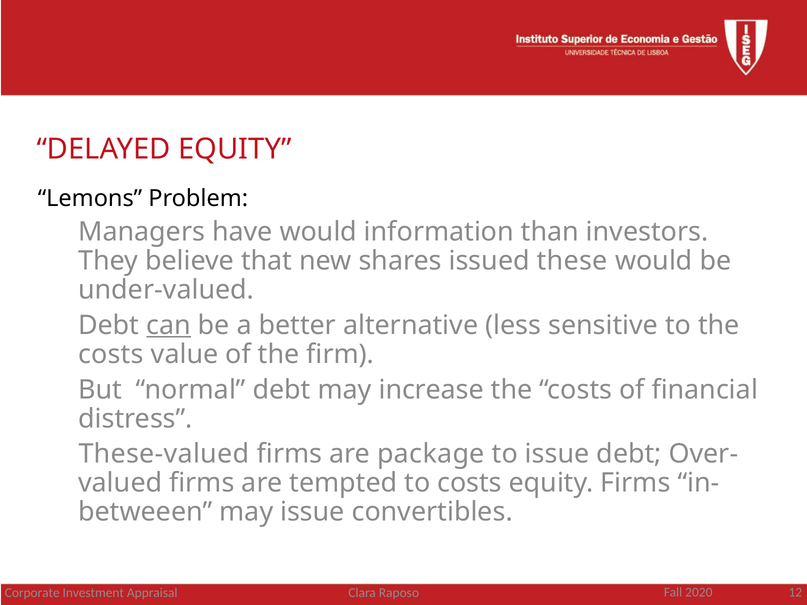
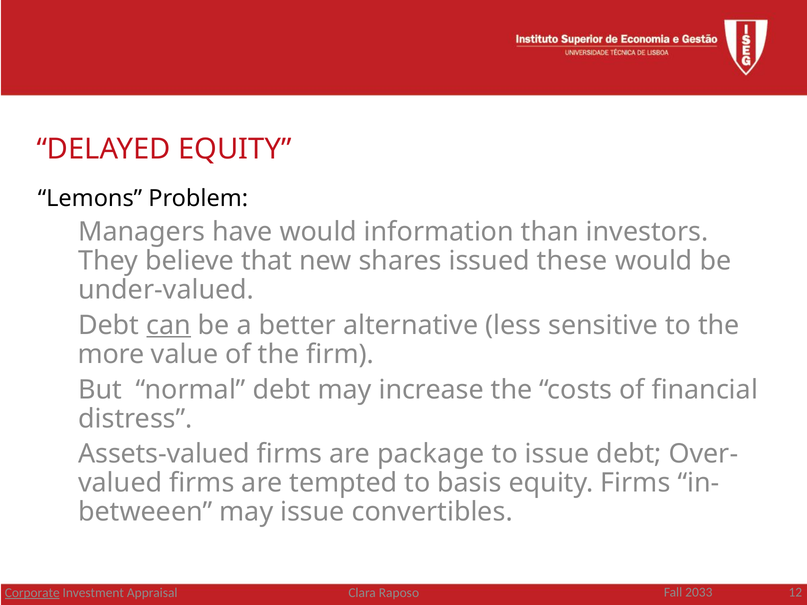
costs: costs -> more (111, 354)
These-valued: These-valued -> Assets-valued (164, 454)
to costs: costs -> basis (469, 483)
Corporate underline: none -> present (32, 593)
2020: 2020 -> 2033 (699, 593)
